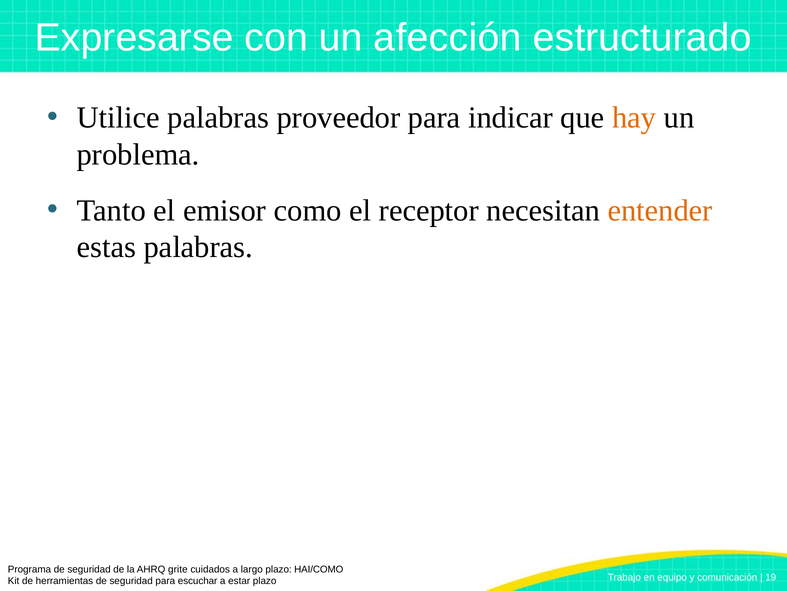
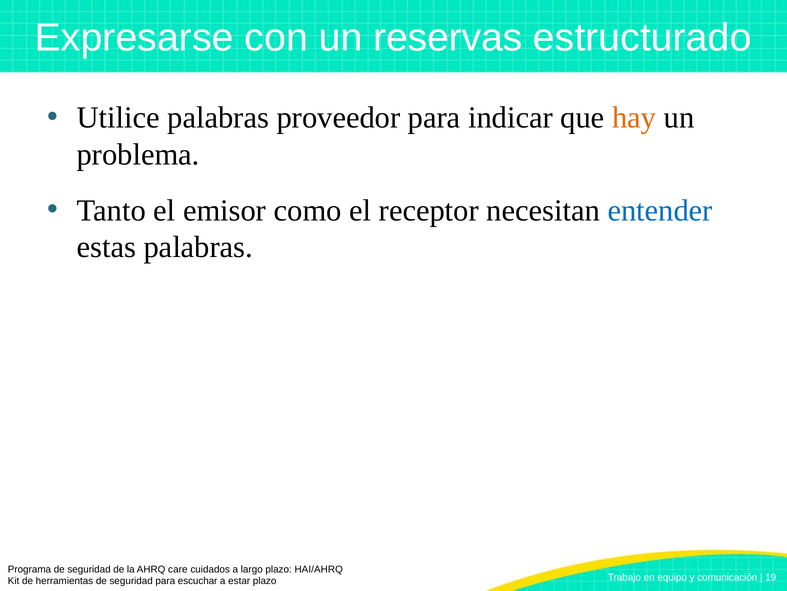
afección: afección -> reservas (448, 38)
entender colour: orange -> blue (660, 210)
grite: grite -> care (178, 569)
HAI/COMO: HAI/COMO -> HAI/AHRQ (319, 569)
